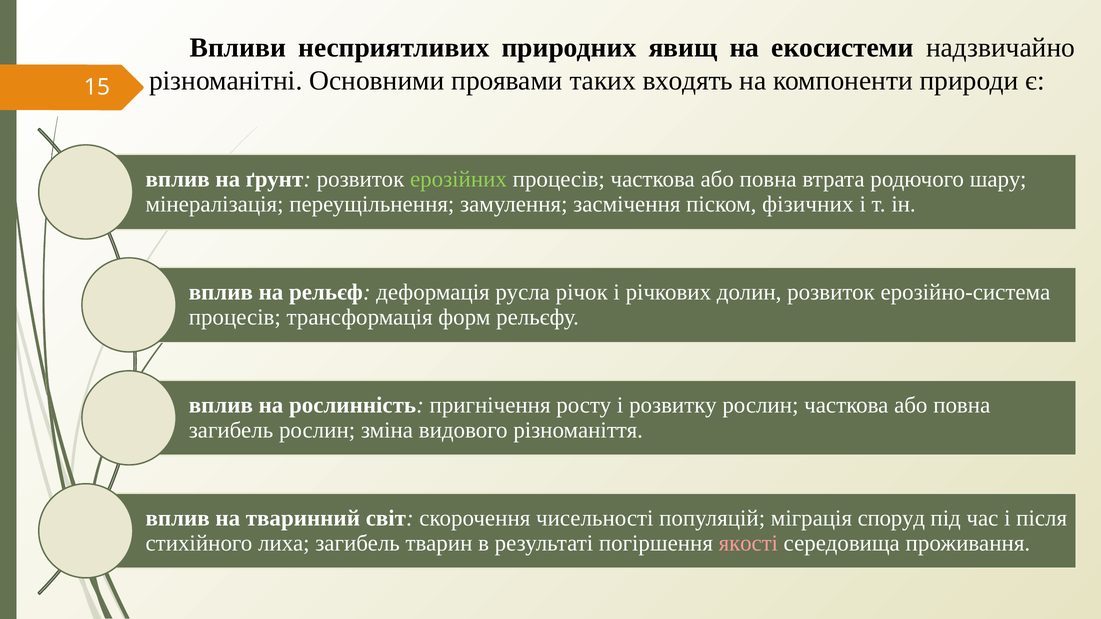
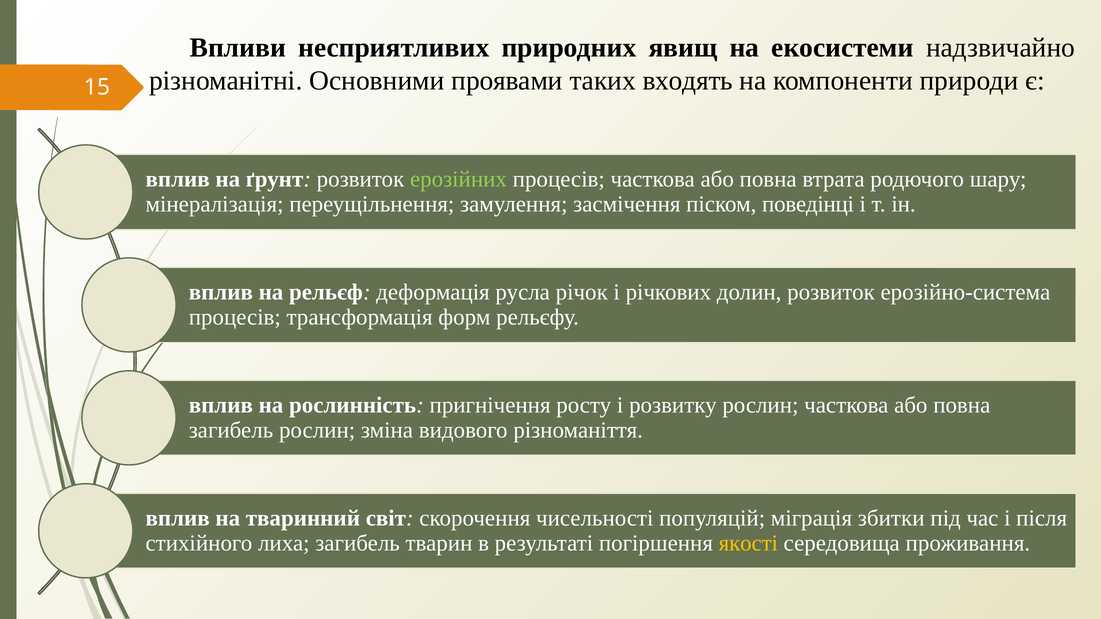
фізичних: фізичних -> поведінці (808, 204)
споруд: споруд -> збитки (891, 519)
якості colour: pink -> yellow (748, 543)
